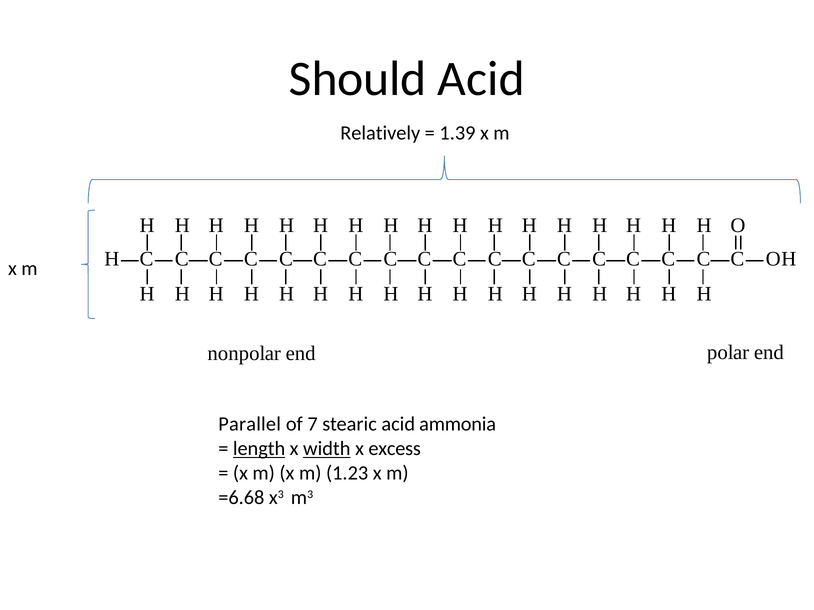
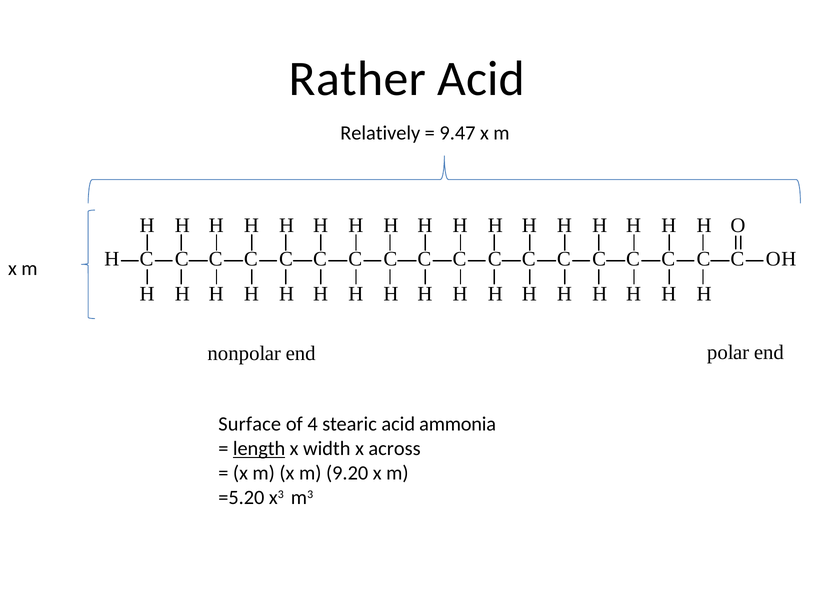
Should: Should -> Rather (357, 79)
1.39: 1.39 -> 9.47 (457, 133)
Parallel: Parallel -> Surface (250, 425)
7: 7 -> 4 (313, 425)
width underline: present -> none (327, 449)
excess: excess -> across (395, 449)
1.23: 1.23 -> 9.20 (347, 473)
=6.68: =6.68 -> =5.20 (241, 498)
